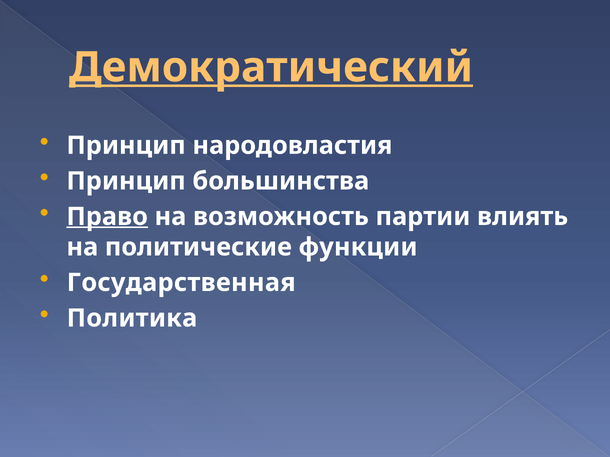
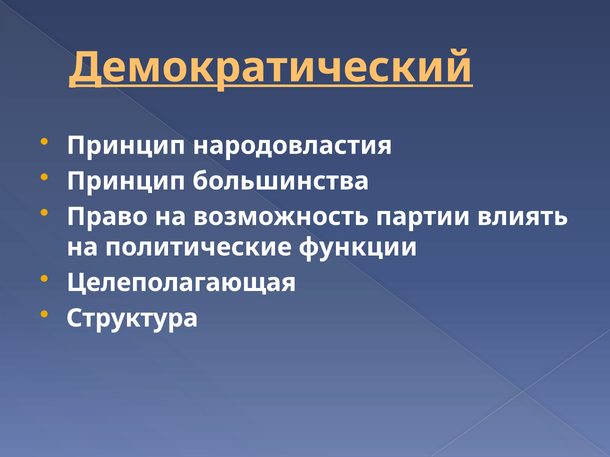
Право underline: present -> none (107, 217)
Государственная: Государственная -> Целеполагающая (181, 283)
Политика: Политика -> Структура (132, 318)
